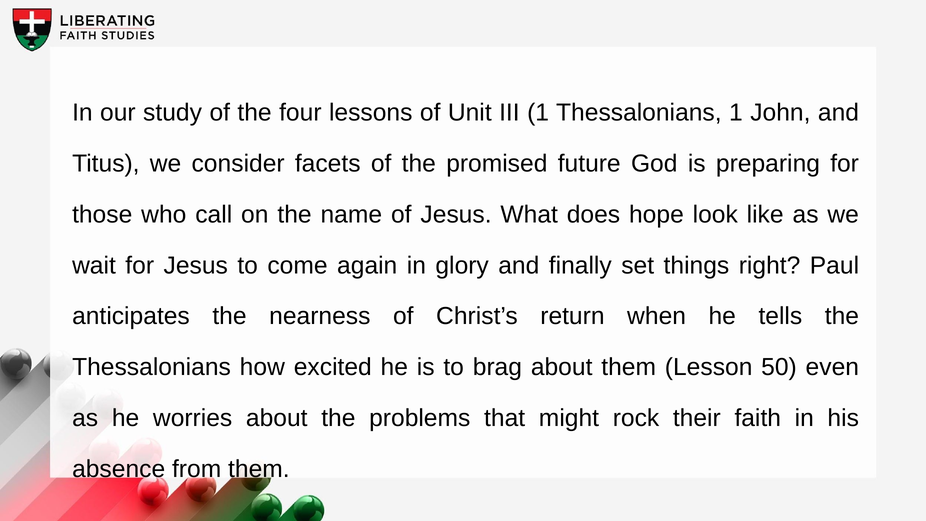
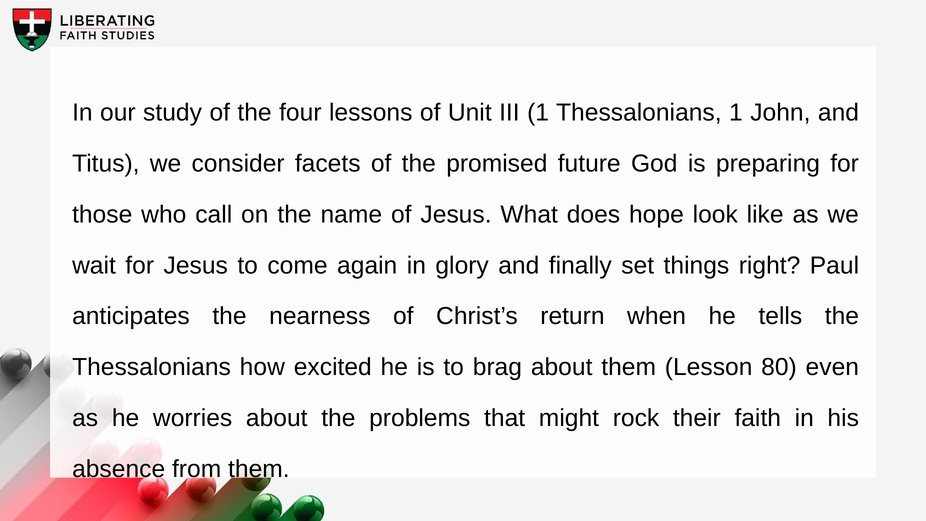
50: 50 -> 80 (779, 367)
